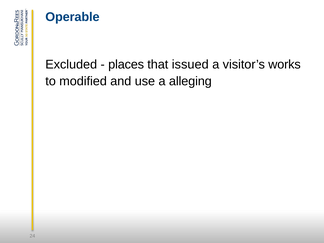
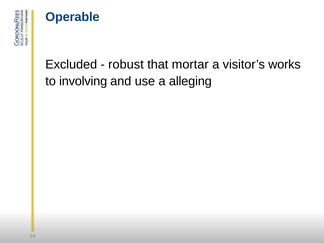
places: places -> robust (126, 64)
issued: issued -> mortar (190, 64)
modified: modified -> involving (83, 81)
